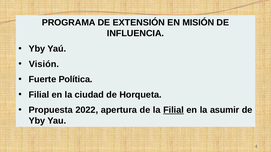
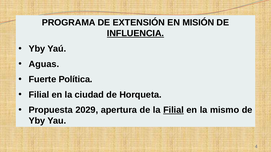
INFLUENCIA underline: none -> present (136, 34)
Visión: Visión -> Aguas (44, 64)
2022: 2022 -> 2029 (87, 110)
asumir: asumir -> mismo (225, 110)
